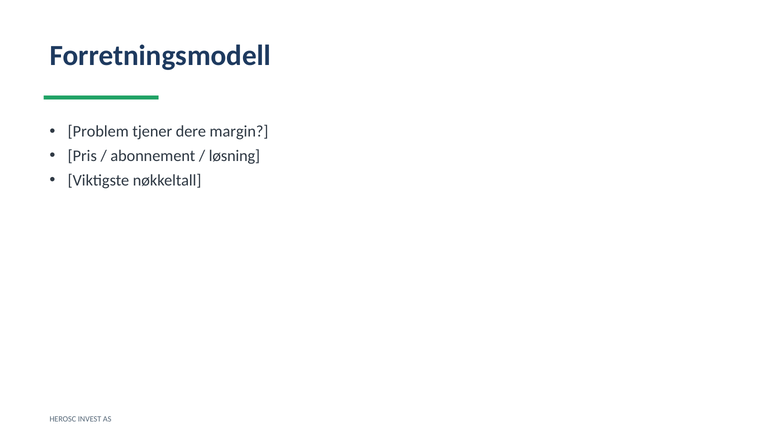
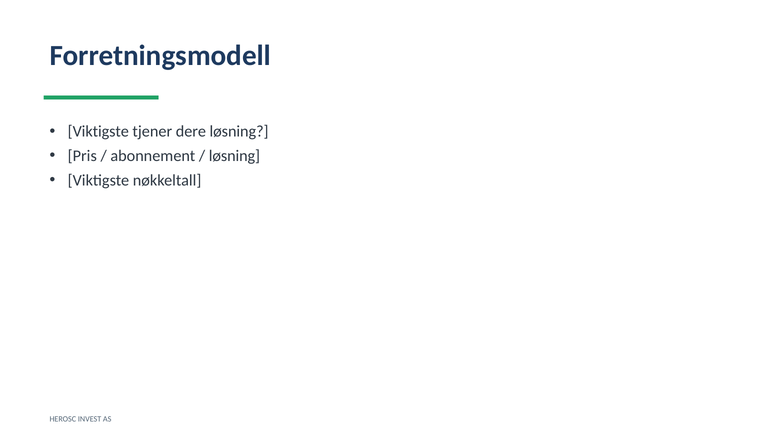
Problem: Problem -> Viktigste (98, 132)
dere margin: margin -> løsning (239, 132)
